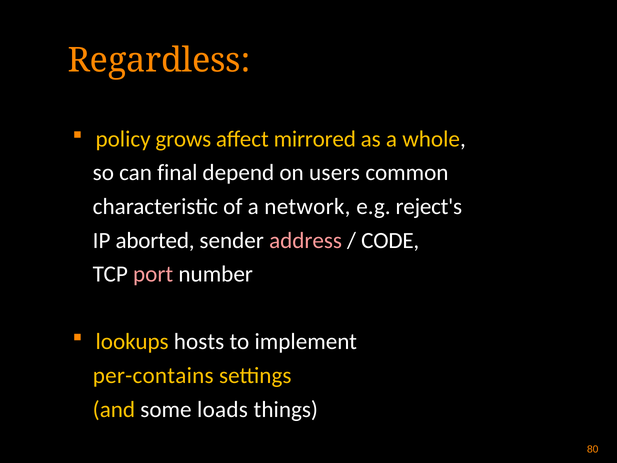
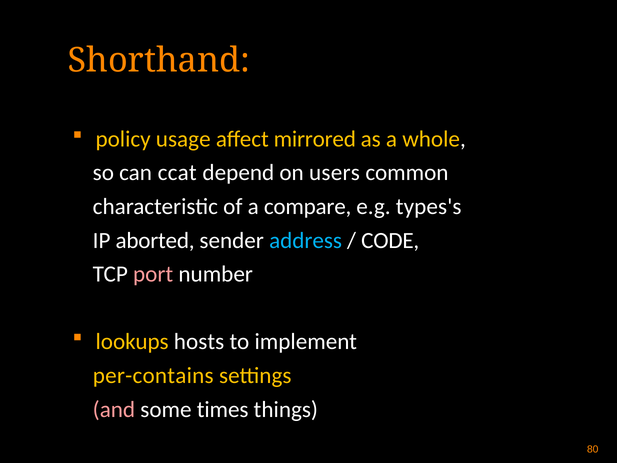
Regardless: Regardless -> Shorthand (159, 61)
grows: grows -> usage (183, 139)
final: final -> ccat (177, 173)
network: network -> compare (308, 206)
reject's: reject's -> types's (429, 206)
address colour: pink -> light blue (306, 240)
and colour: yellow -> pink (114, 409)
loads: loads -> times (223, 409)
